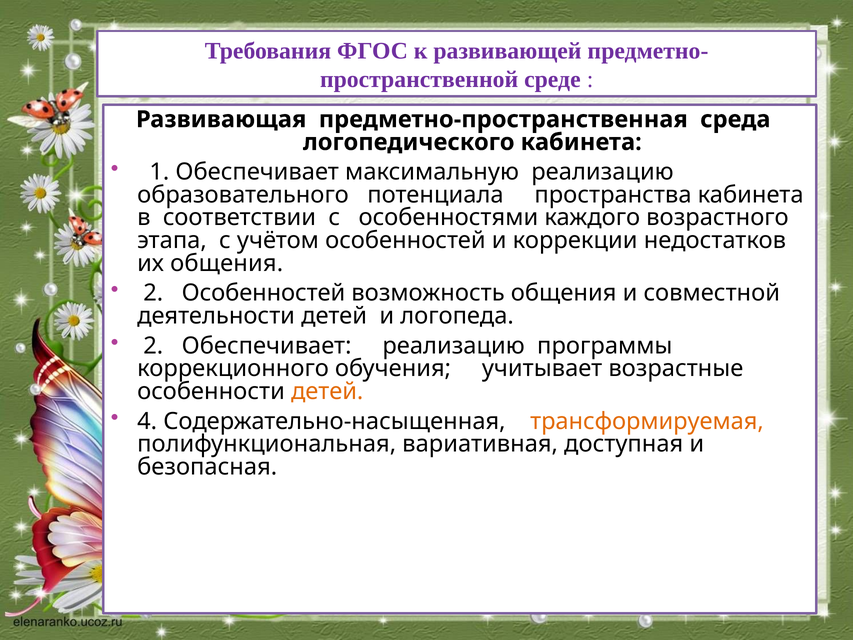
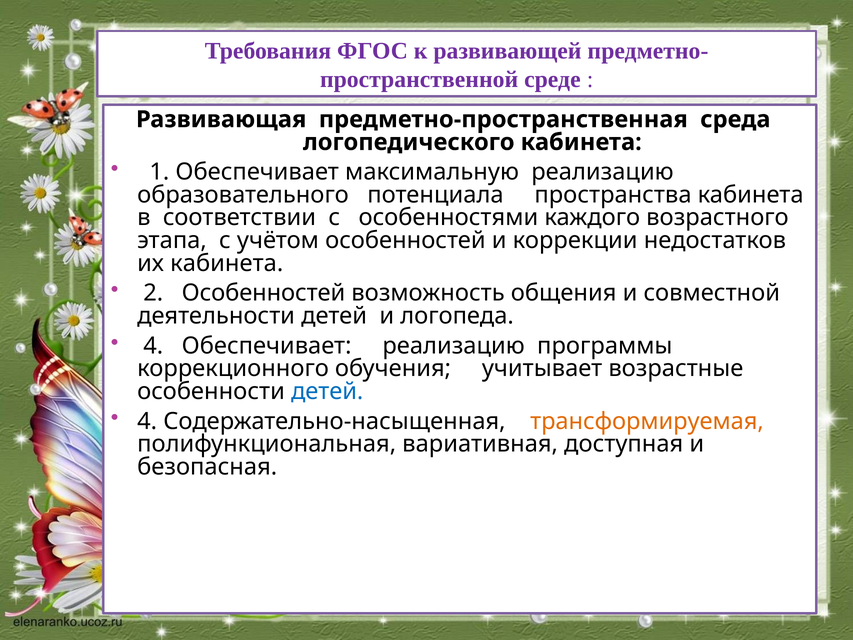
их общения: общения -> кабинета (227, 263)
2: 2 -> 4 (153, 346)
детей colour: orange -> blue (327, 391)
